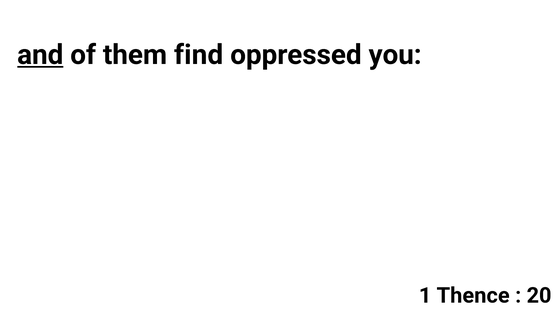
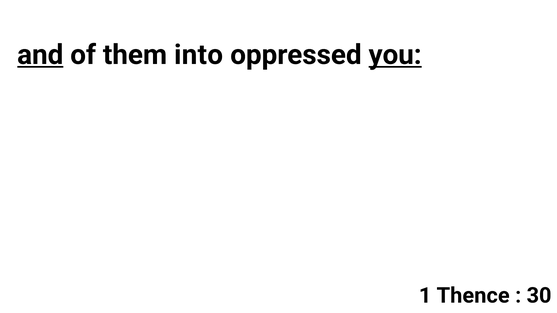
find: find -> into (199, 55)
you underline: none -> present (395, 55)
20: 20 -> 30 (539, 296)
